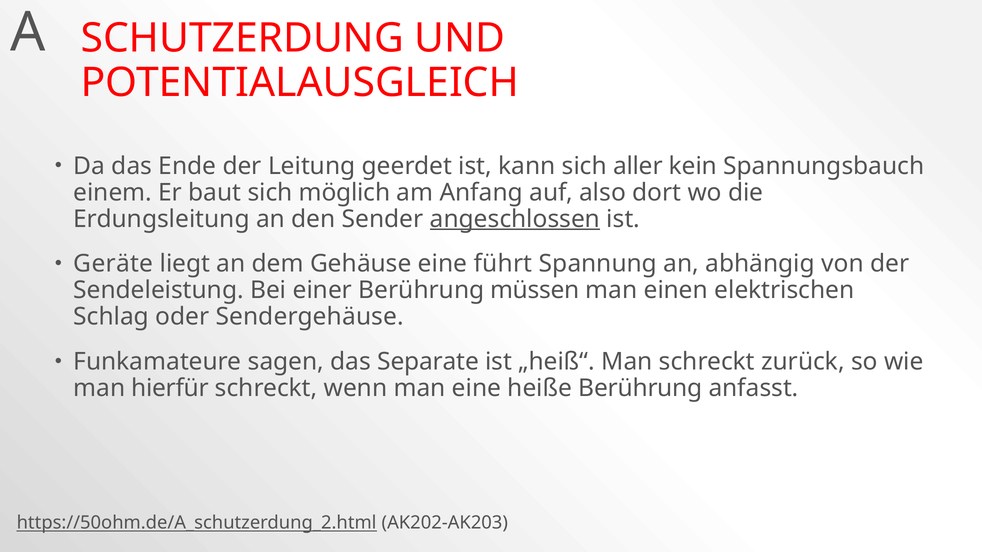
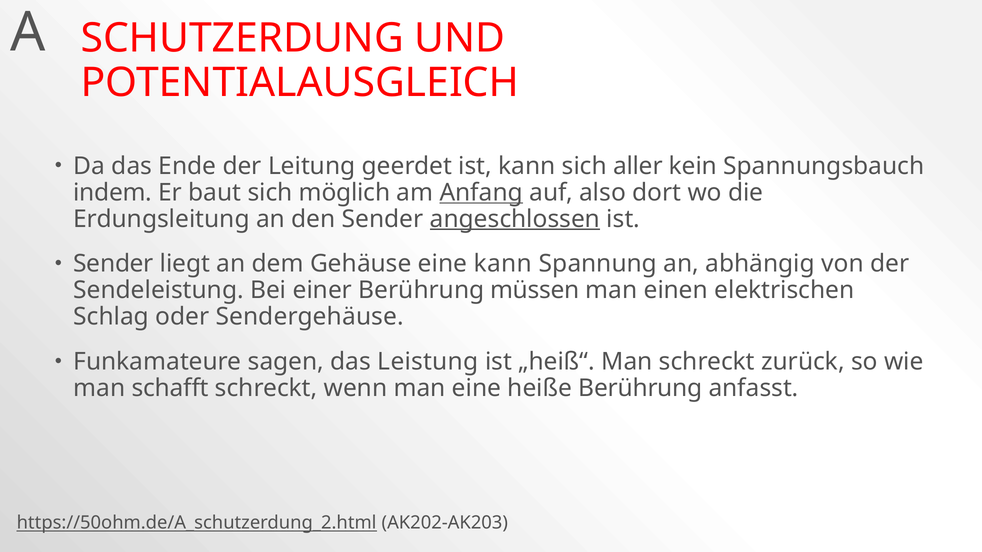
einem: einem -> indem (113, 193)
Anfang underline: none -> present (481, 193)
Geräte: Geräte -> Sender (113, 264)
eine führt: führt -> kann (503, 264)
Separate: Separate -> Leistung (428, 362)
hierfür: hierfür -> schafft (170, 389)
